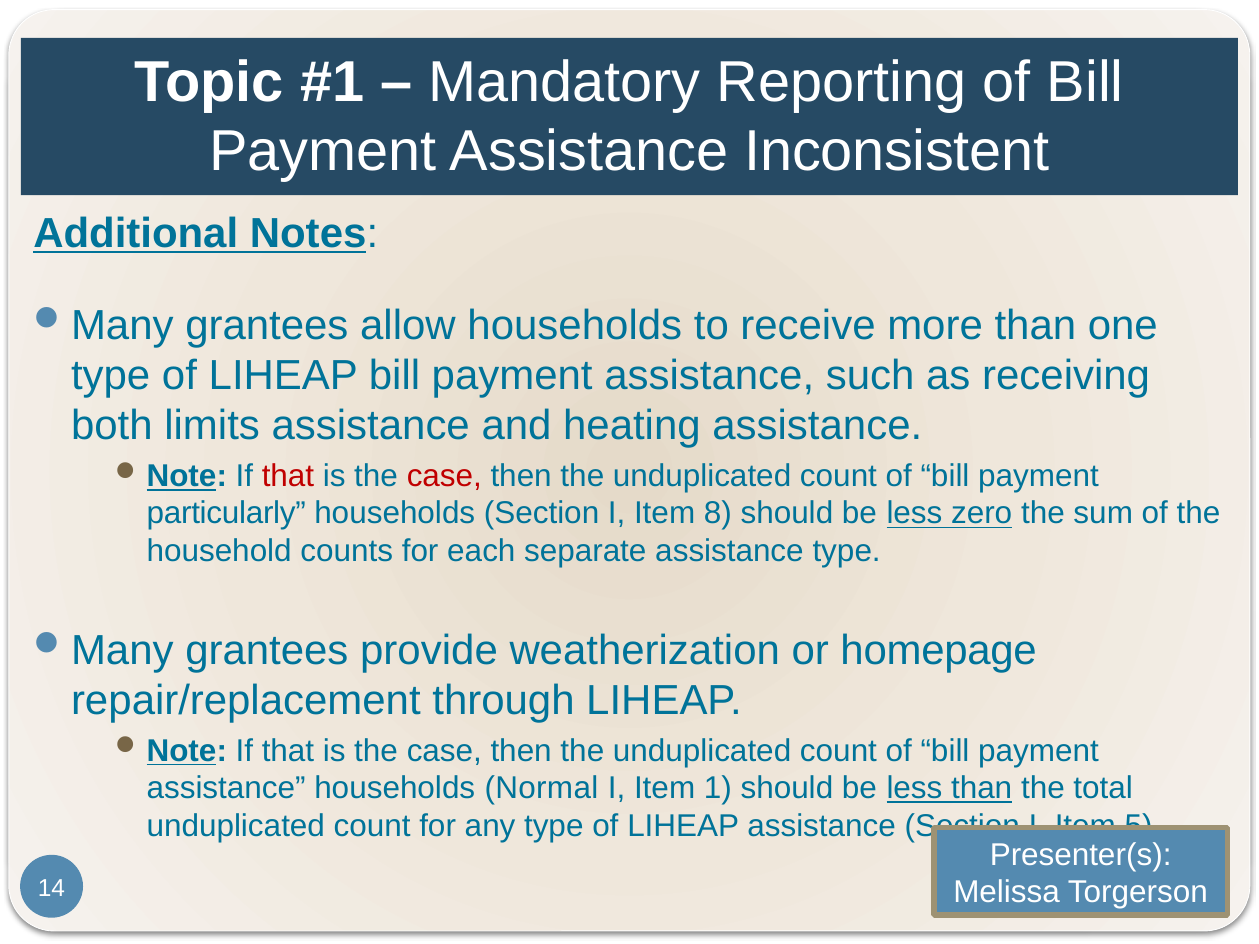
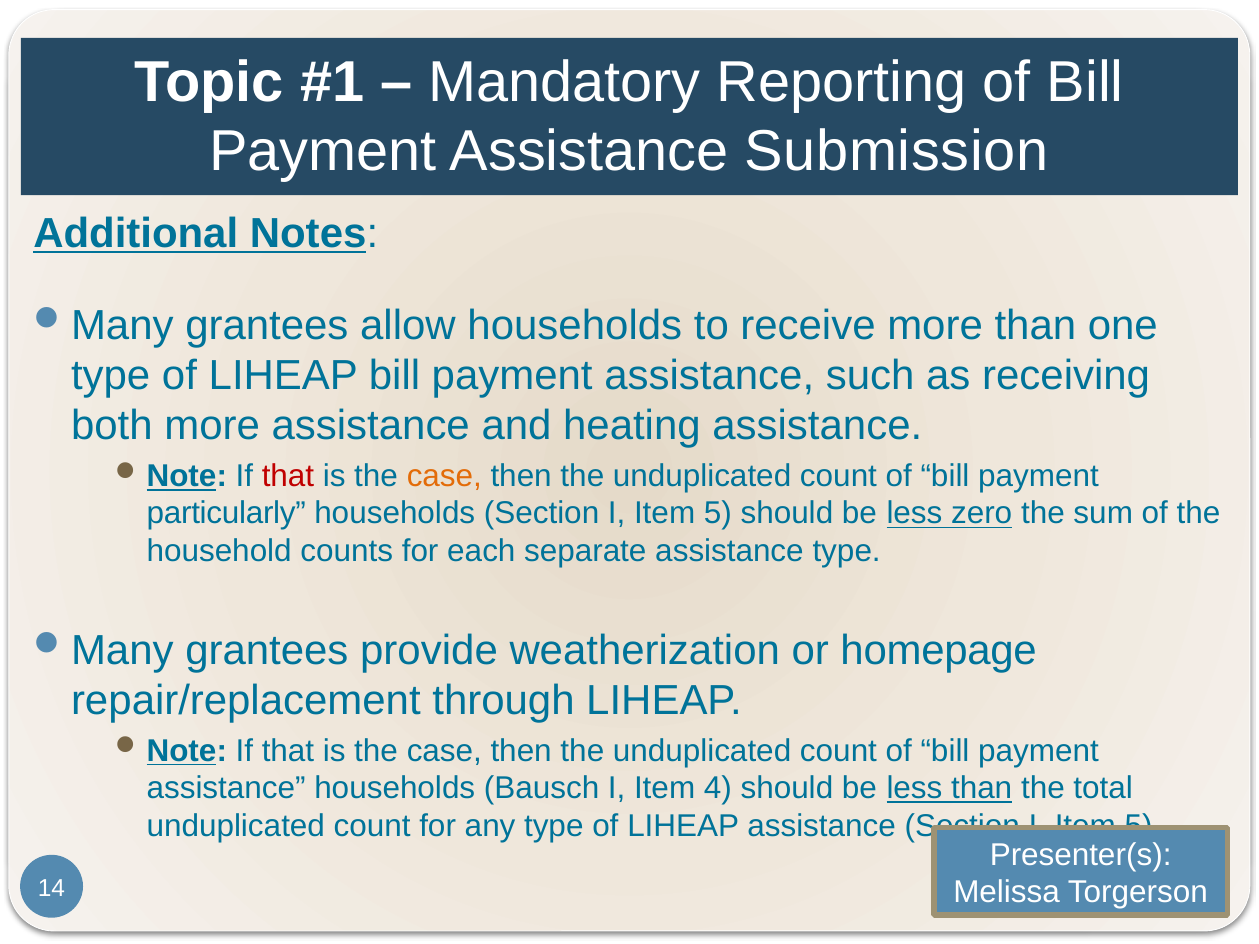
Inconsistent: Inconsistent -> Submission (896, 152)
both limits: limits -> more (212, 426)
case colour: red -> orange (444, 476)
8: 8 -> 5 (718, 514)
Normal: Normal -> Bausch (542, 789)
1: 1 -> 4 (718, 789)
